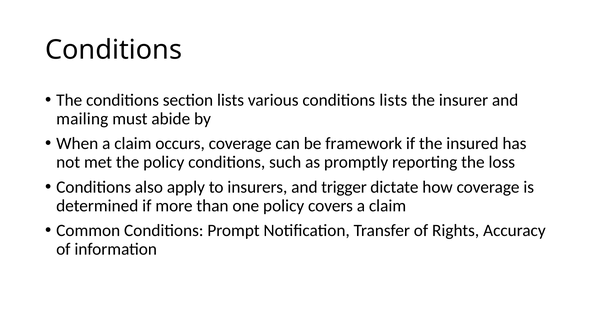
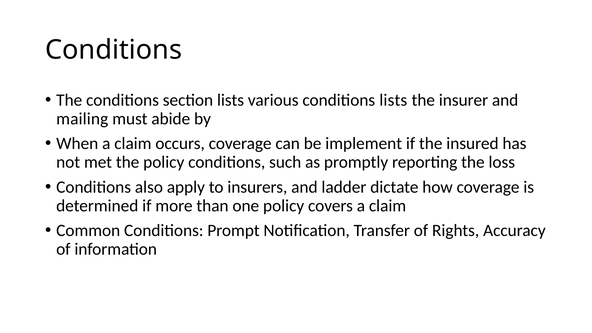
framework: framework -> implement (364, 144)
trigger: trigger -> ladder (344, 187)
